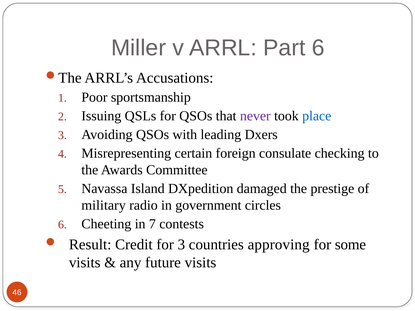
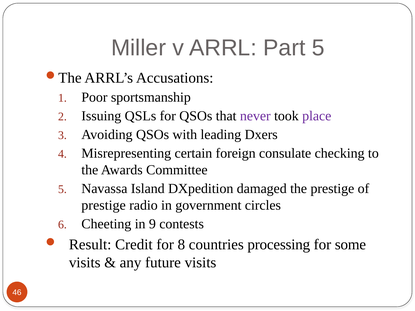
Part 6: 6 -> 5 (318, 48)
place colour: blue -> purple (317, 116)
military: military -> prestige (104, 205)
7: 7 -> 9 (152, 224)
for 3: 3 -> 8 (181, 245)
approving: approving -> processing (279, 245)
